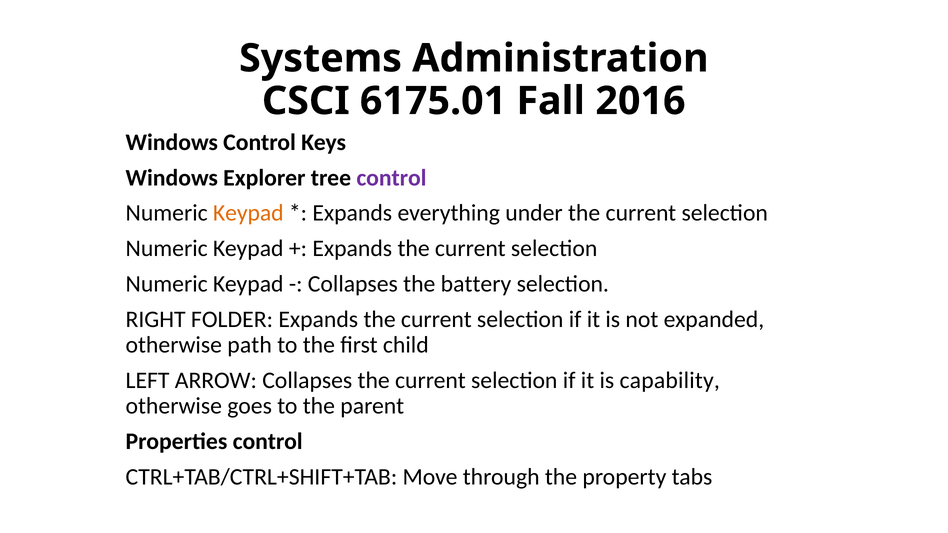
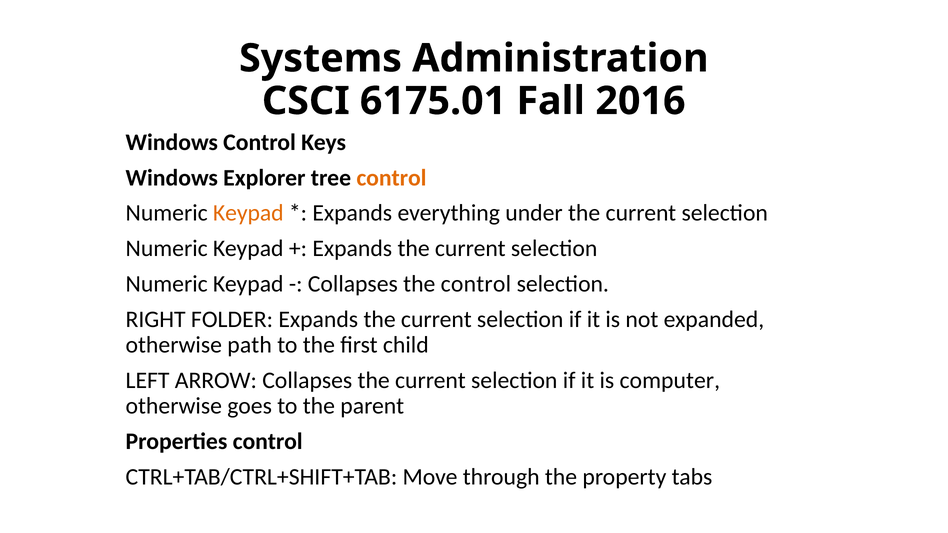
control colour: purple -> orange (391, 178)
the battery: battery -> control (476, 284)
capability: capability -> computer (670, 381)
